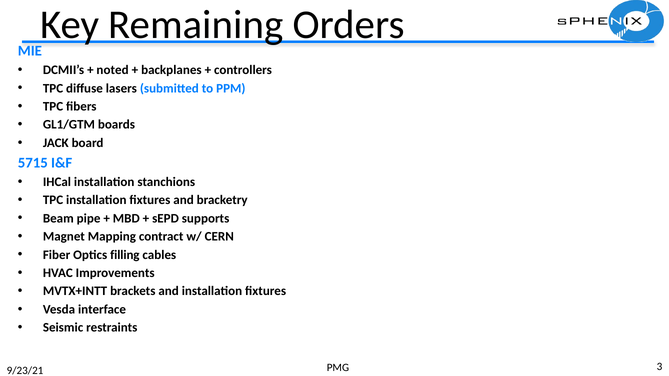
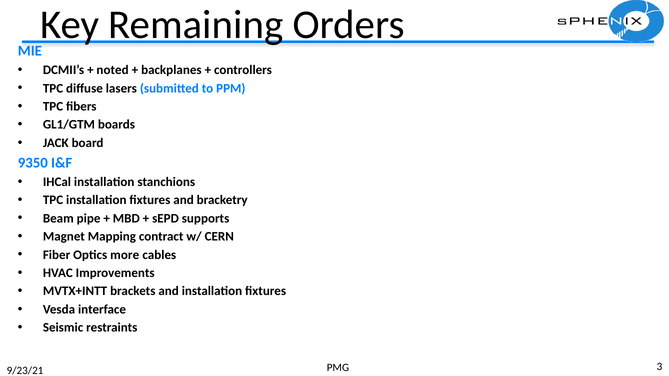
5715: 5715 -> 9350 (33, 163)
filling: filling -> more (125, 255)
